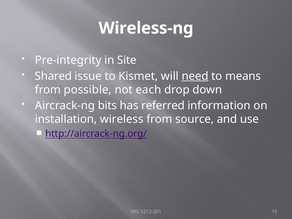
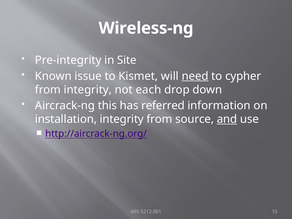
Shared: Shared -> Known (53, 76)
means: means -> cypher (243, 76)
from possible: possible -> integrity (88, 90)
bits: bits -> this (107, 106)
installation wireless: wireless -> integrity (122, 119)
and underline: none -> present (227, 119)
